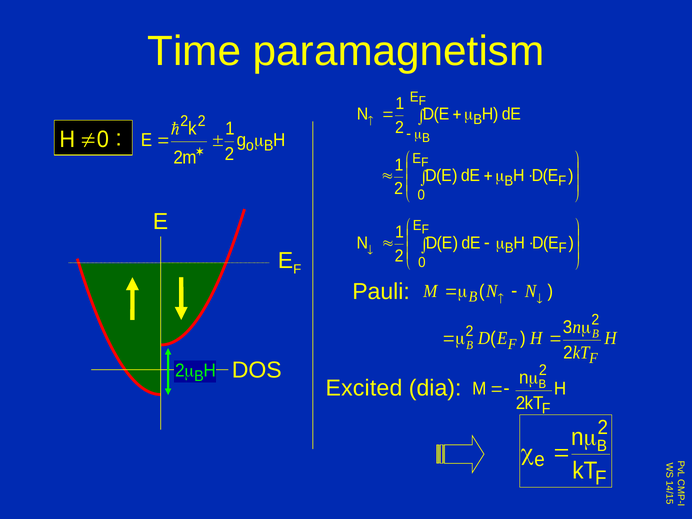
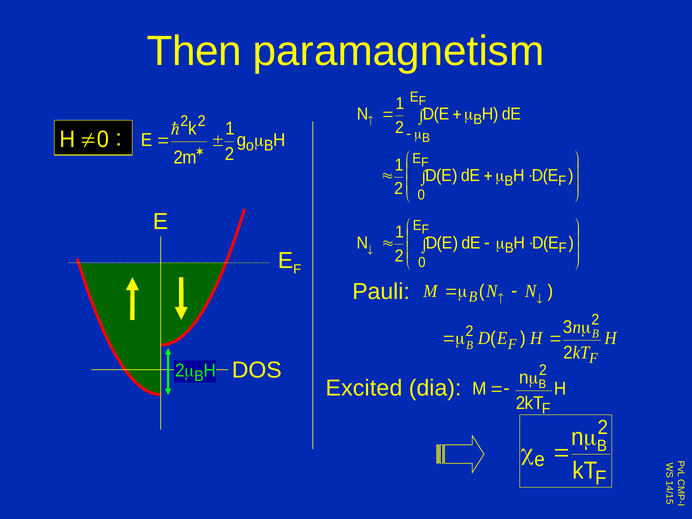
Time: Time -> Then (194, 51)
